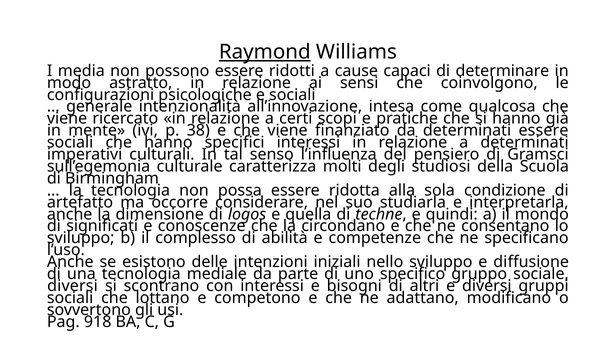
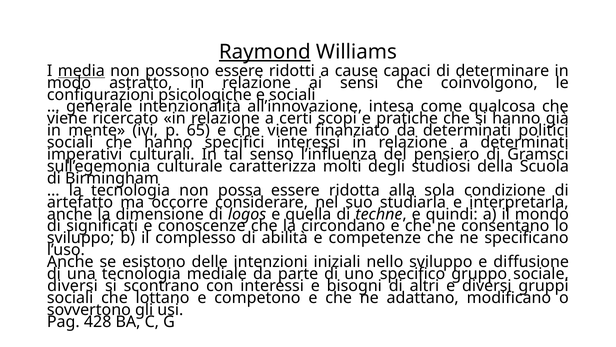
media underline: none -> present (81, 71)
38: 38 -> 65 (198, 130)
determinati essere: essere -> politici (544, 130)
918: 918 -> 428 (98, 321)
